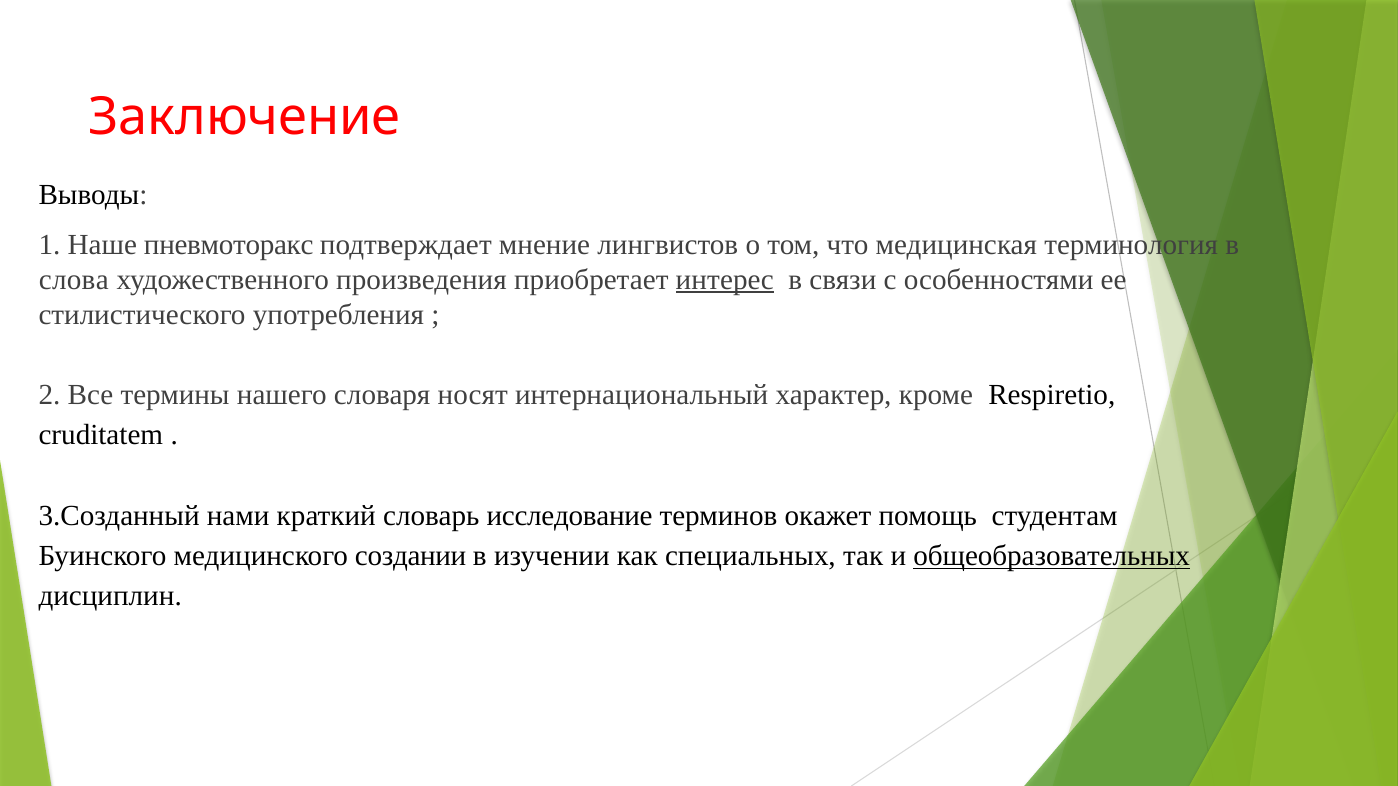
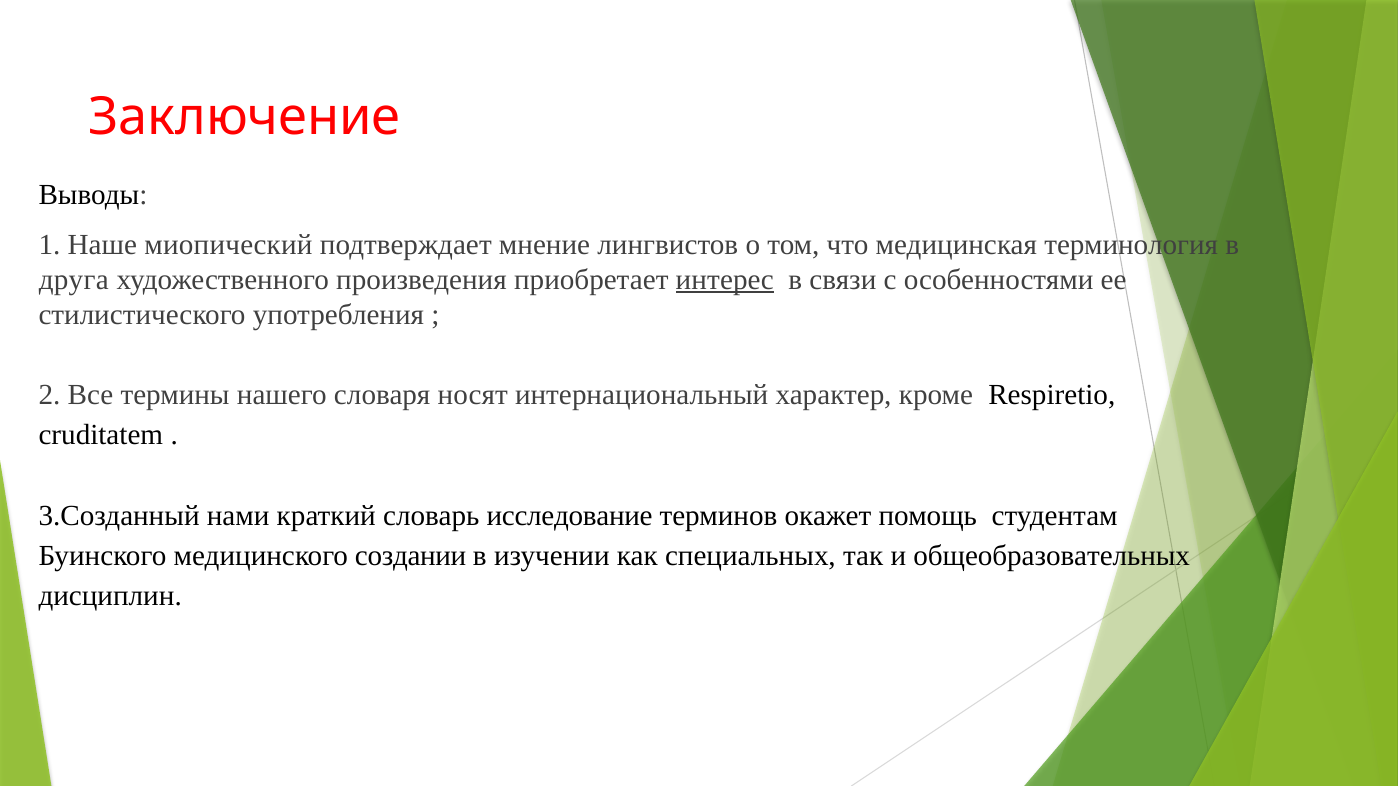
пневмоторакс: пневмоторакс -> миопический (228, 245)
слова: слова -> друга (74, 280)
общеобразовательных underline: present -> none (1052, 556)
